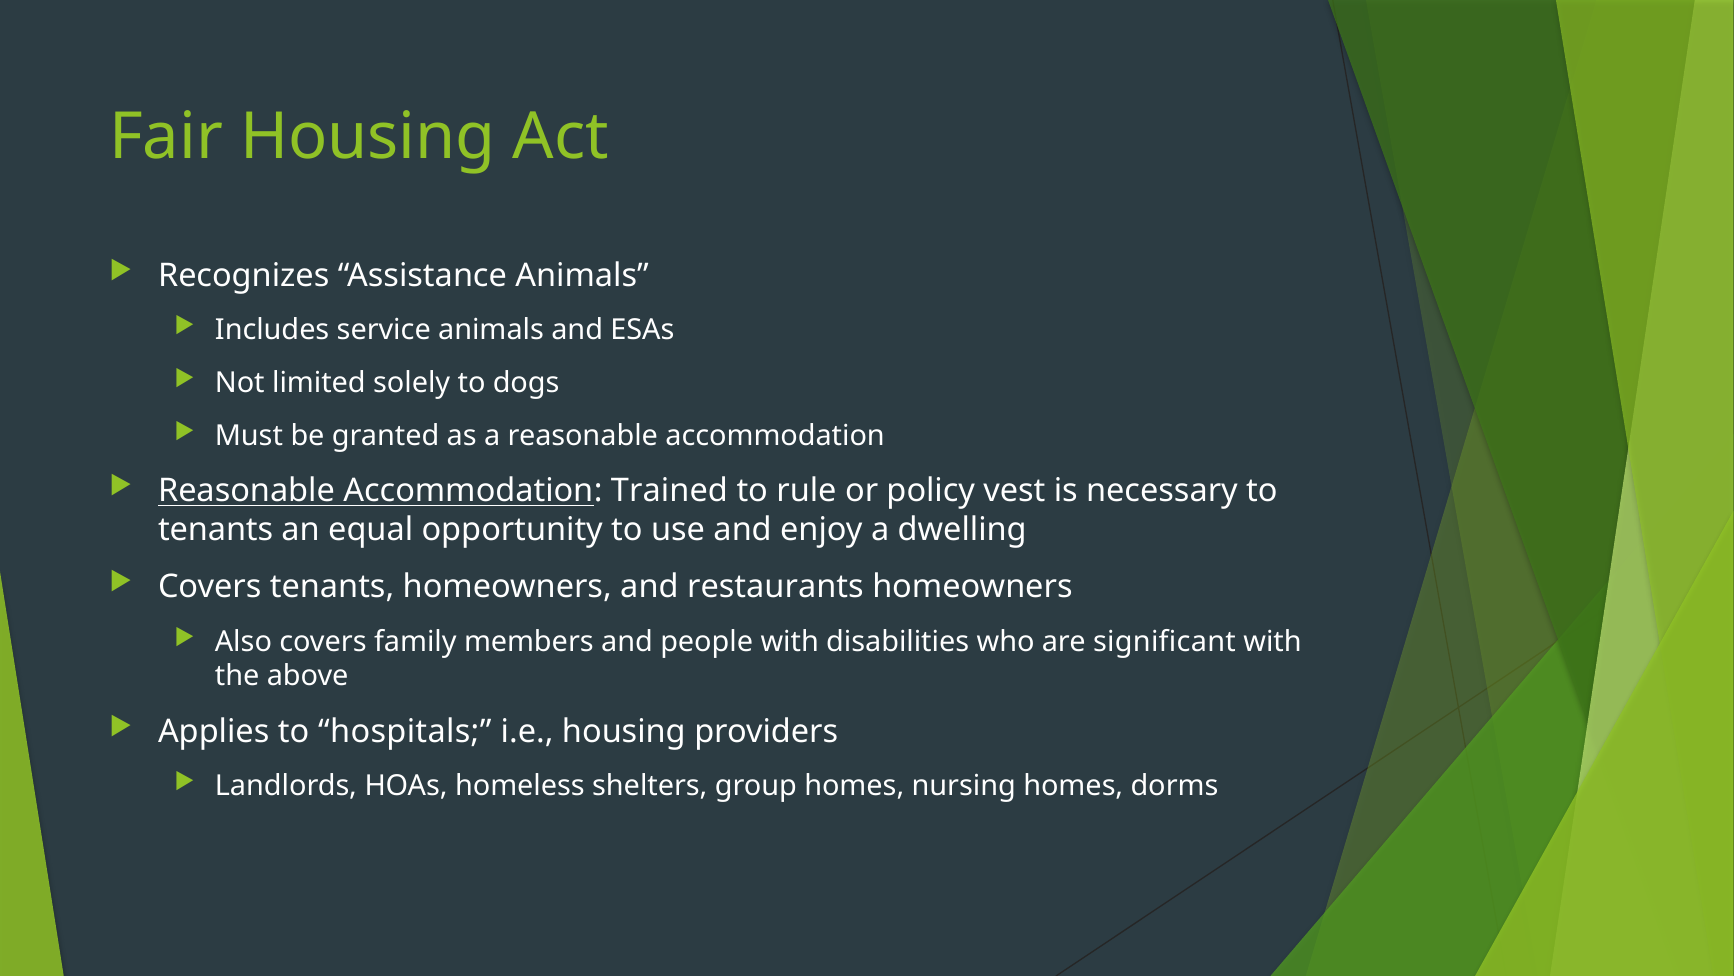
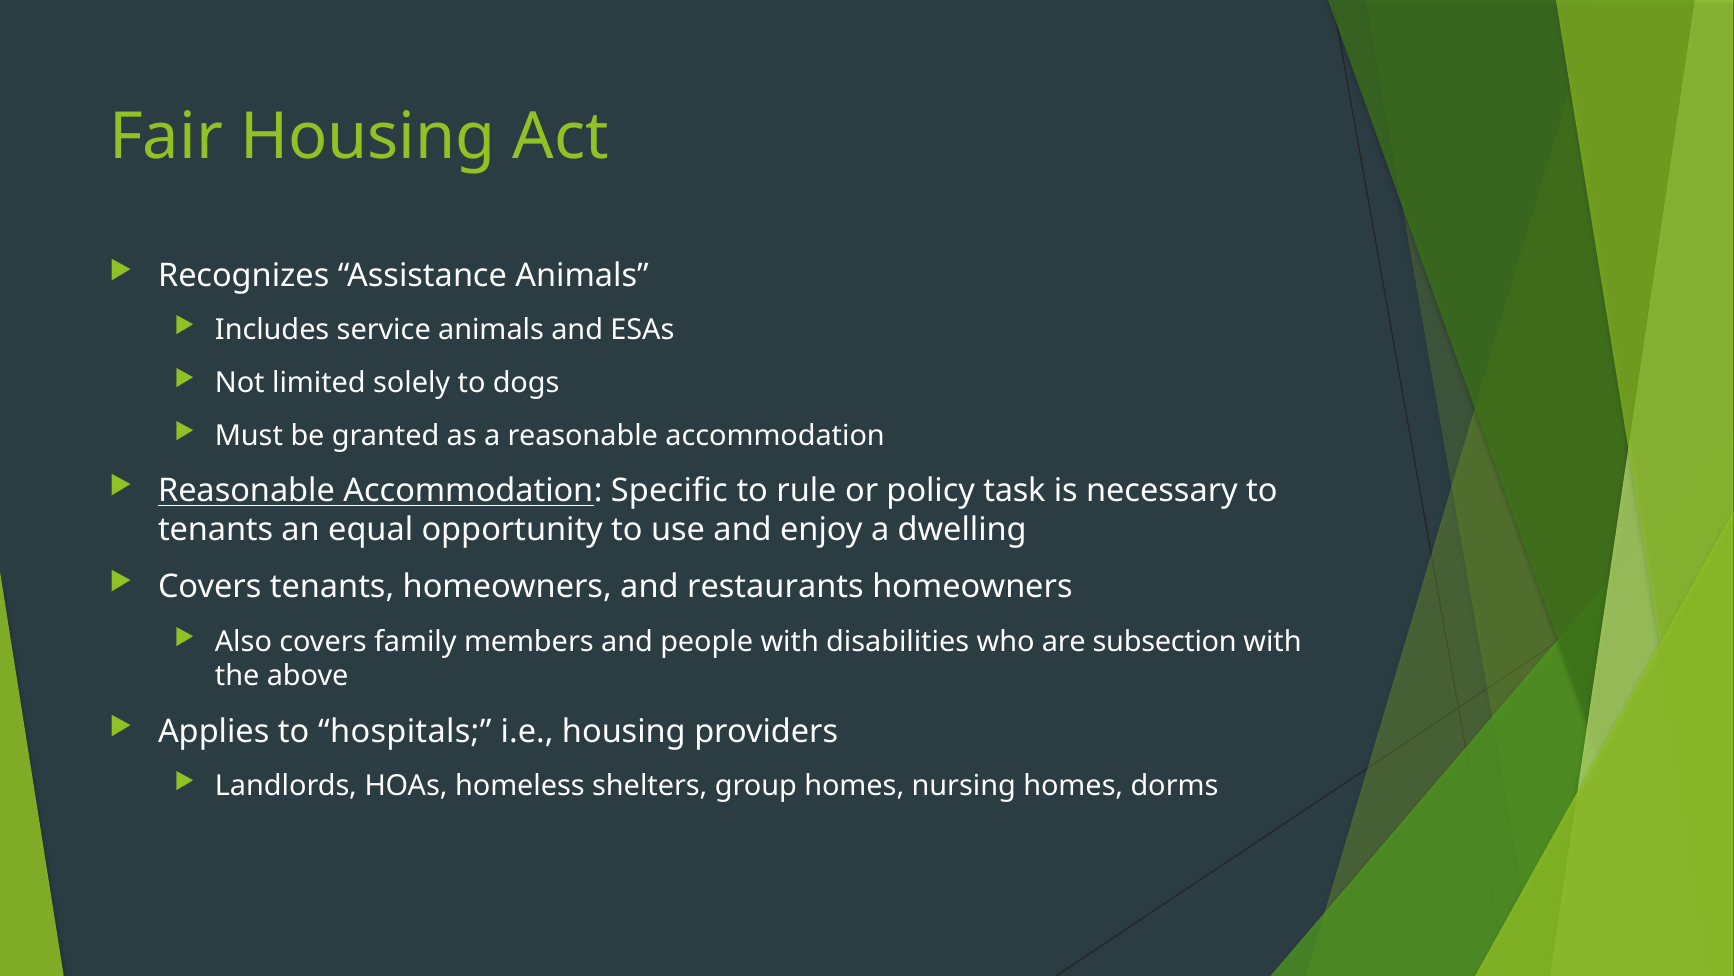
Trained: Trained -> Specific (669, 491)
vest: vest -> task (1014, 491)
significant: significant -> subsection (1165, 641)
